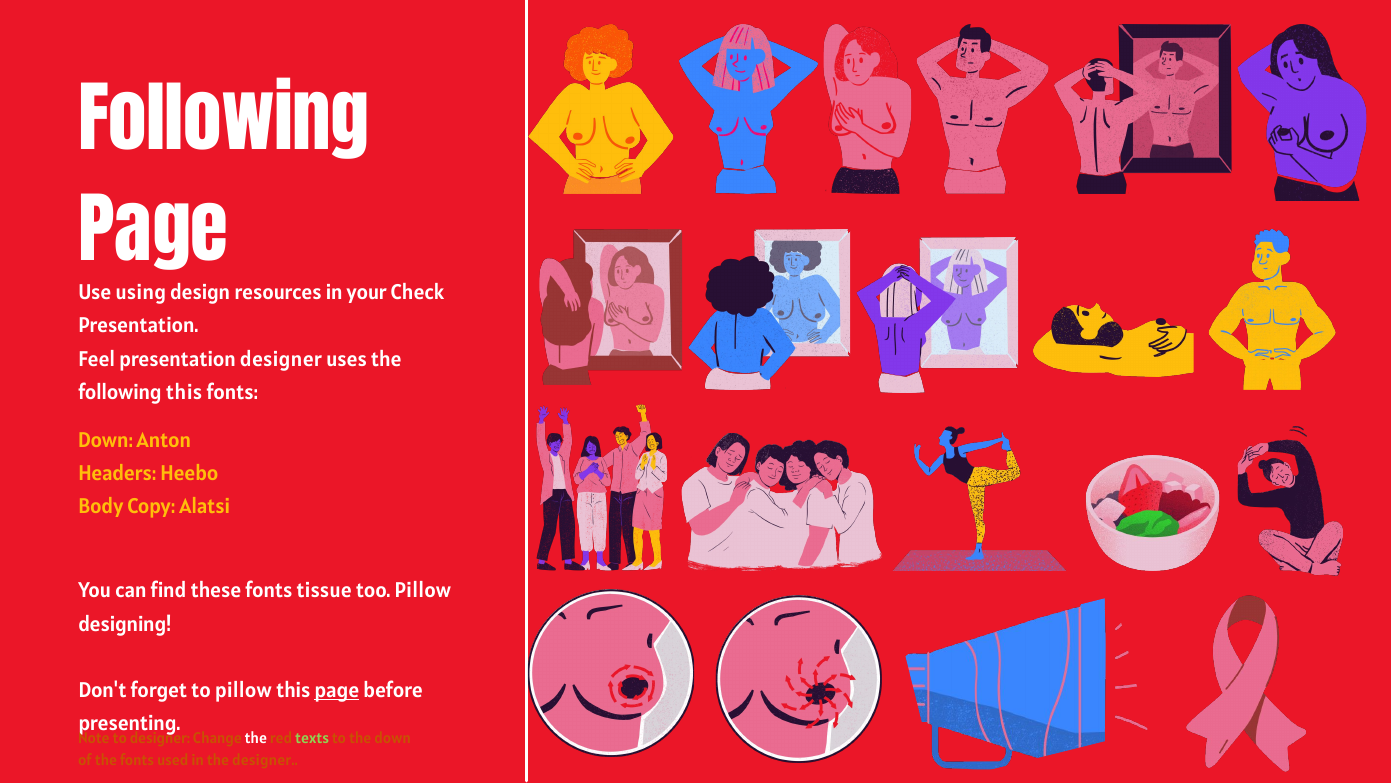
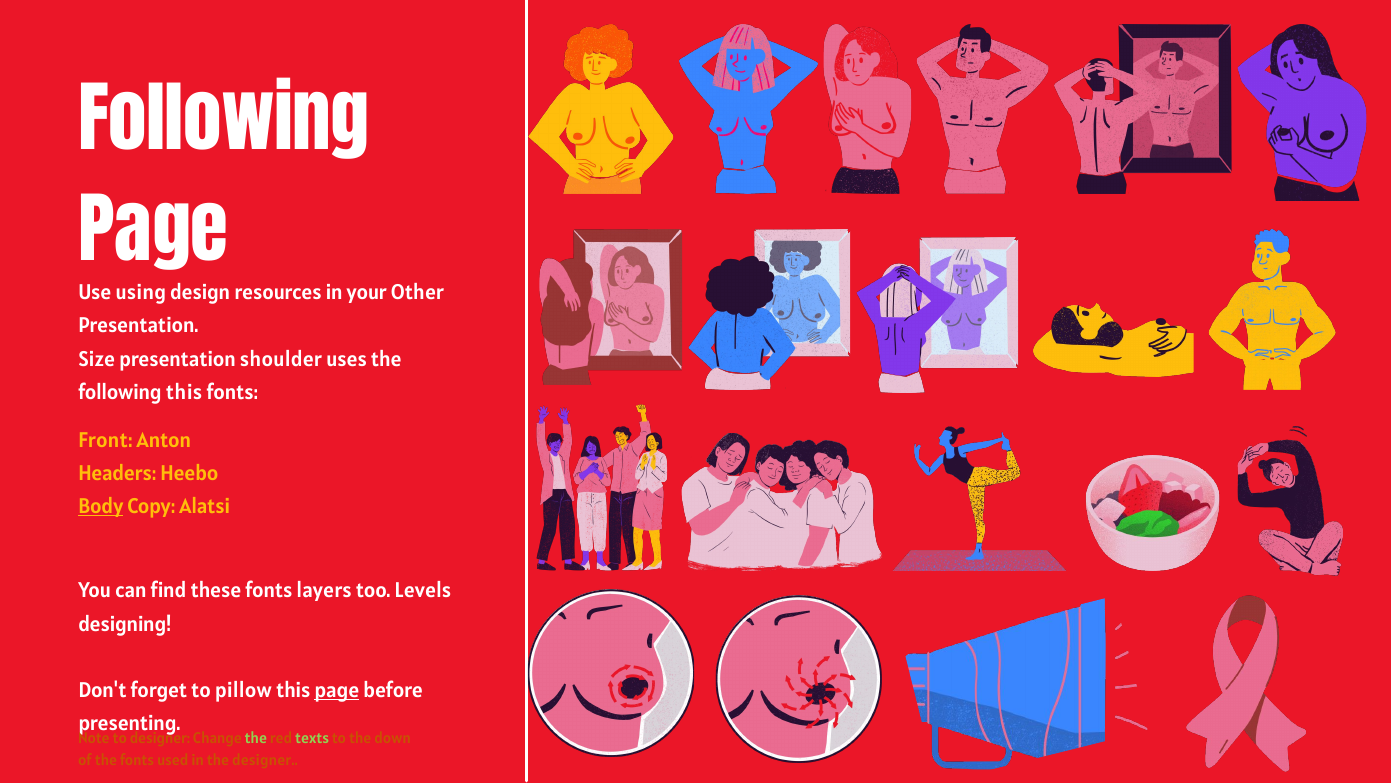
Check: Check -> Other (417, 292)
Feel: Feel -> Size (97, 359)
presentation designer: designer -> shoulder (281, 359)
Down: Down -> Front (105, 440)
Body underline: none -> present (101, 506)
tissue: tissue -> layers (324, 590)
too Pillow: Pillow -> Levels (423, 590)
the colour: white -> light green (256, 738)
